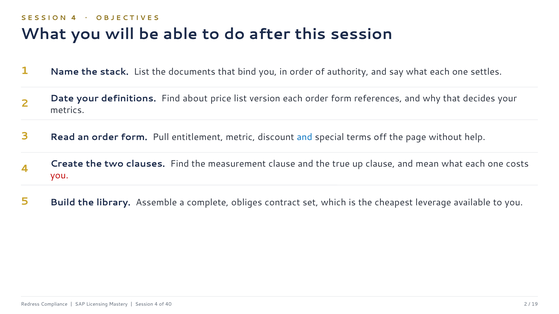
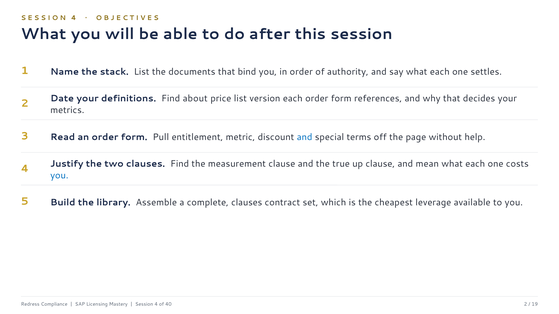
Create: Create -> Justify (67, 164)
you colour: red -> blue (59, 176)
complete obliges: obliges -> clauses (247, 203)
